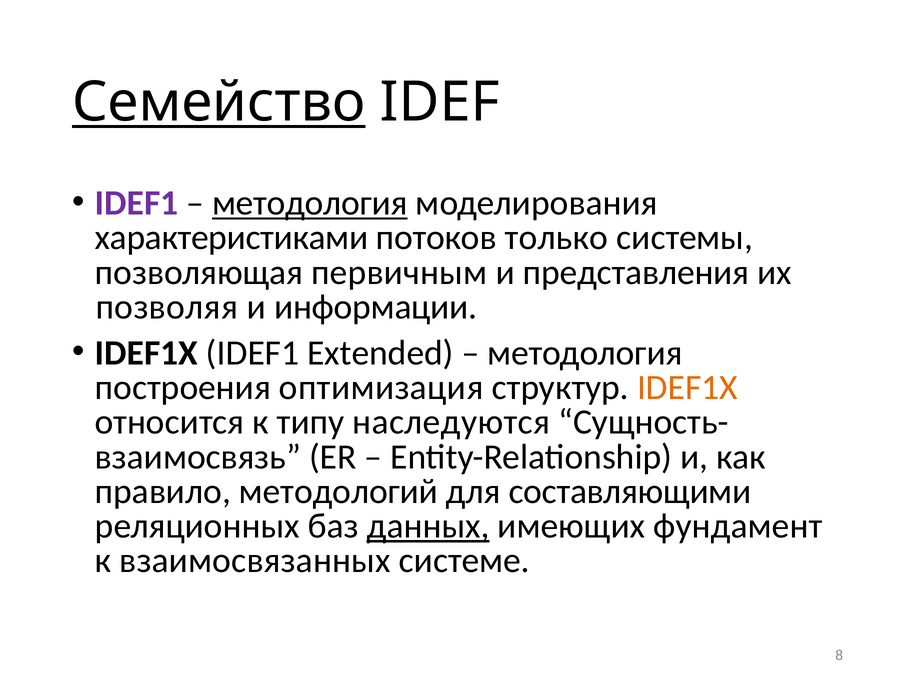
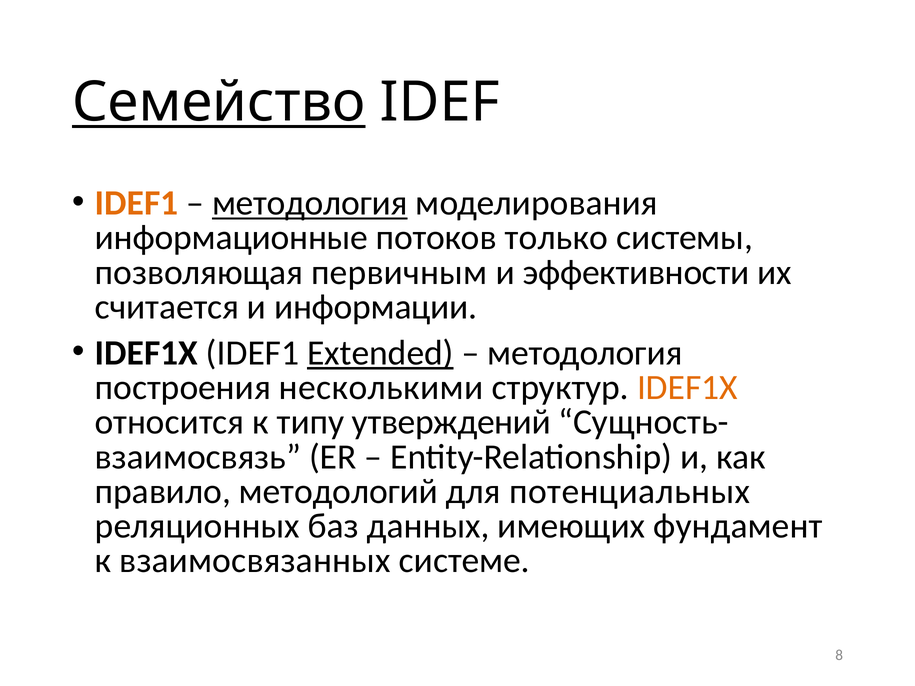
IDEF1 colour: purple -> orange (137, 203)
характеристиками: характеристиками -> информационные (231, 238)
представления: представления -> эффективности (636, 272)
позволяя: позволяя -> считается (167, 307)
Extended underline: none -> present (380, 353)
оптимизация: оптимизация -> несколькими (381, 388)
наследуются: наследуются -> утверждений (451, 422)
составляющими: составляющими -> потенциальных (630, 492)
данных underline: present -> none (428, 526)
